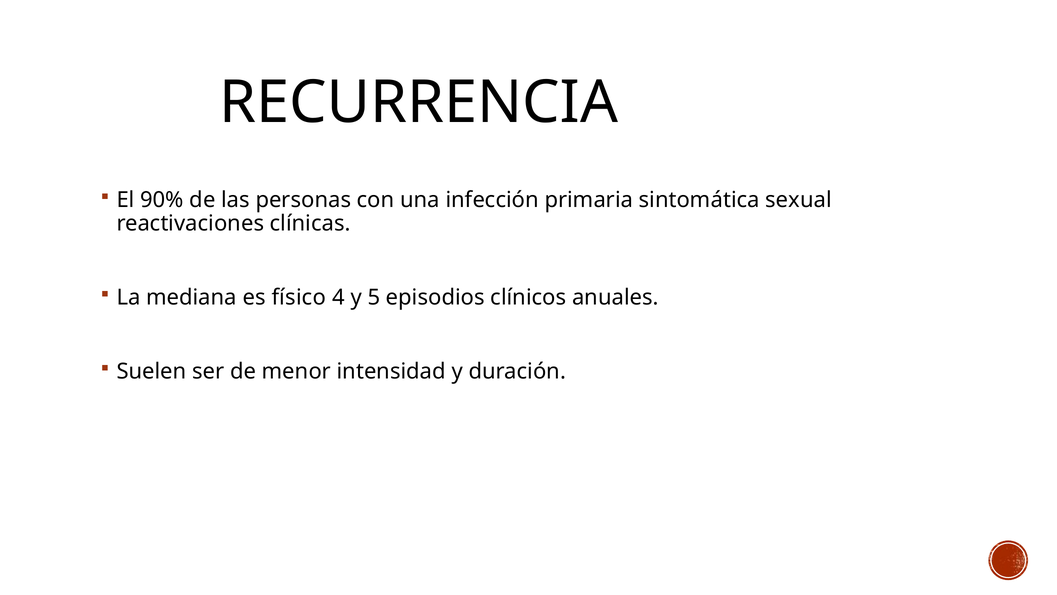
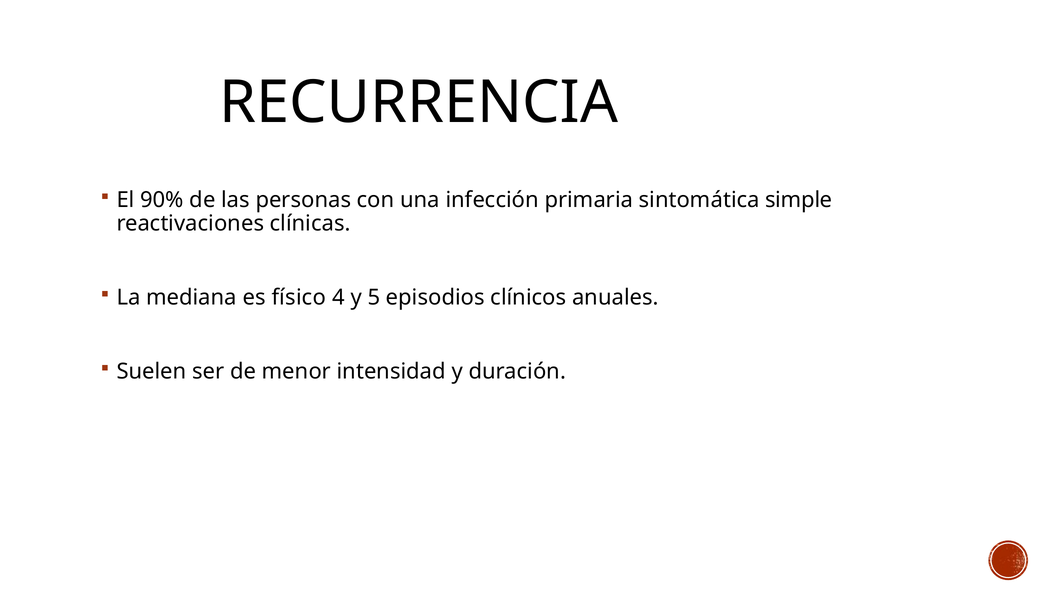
sexual: sexual -> simple (799, 200)
